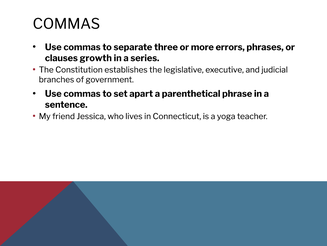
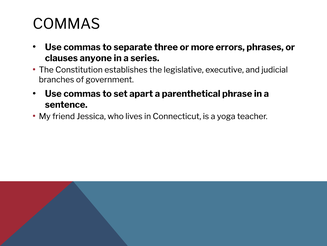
growth: growth -> anyone (96, 58)
